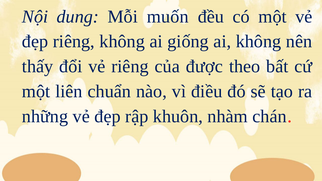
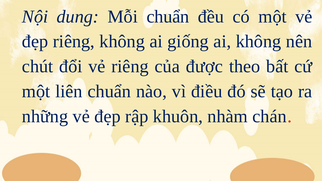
Mỗi muốn: muốn -> chuẩn (168, 17)
thấy: thấy -> chút (38, 67)
